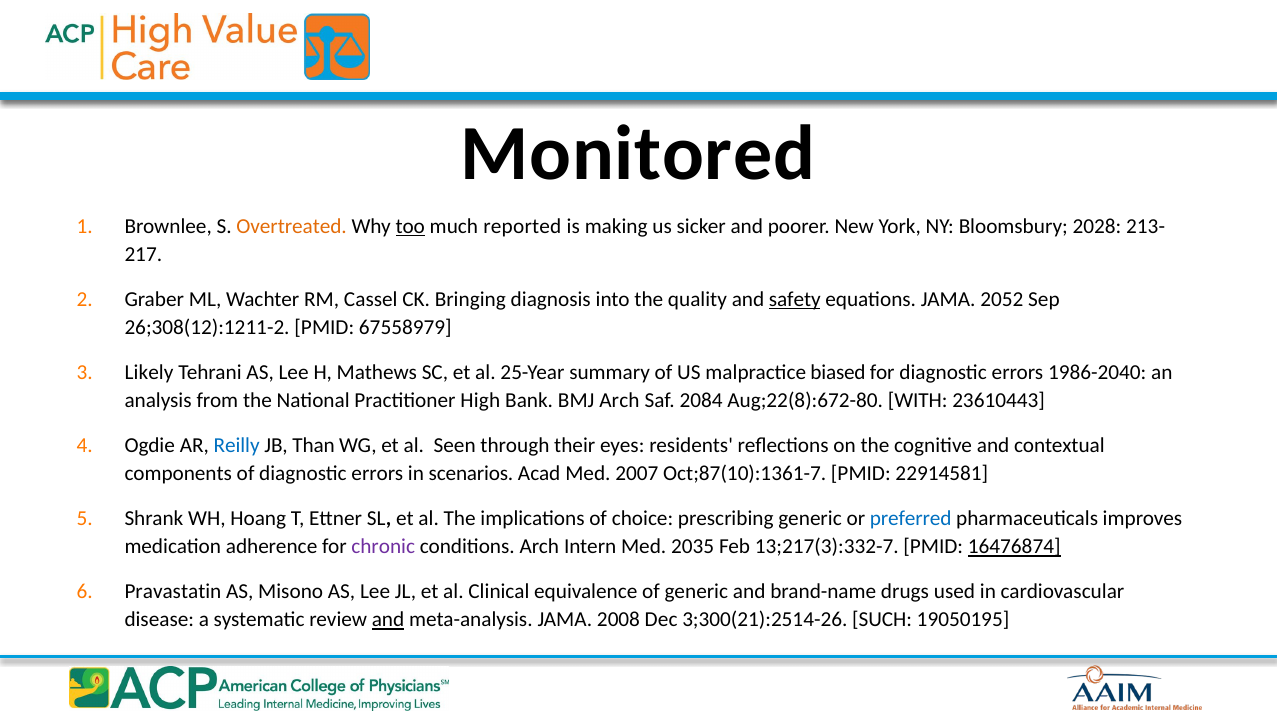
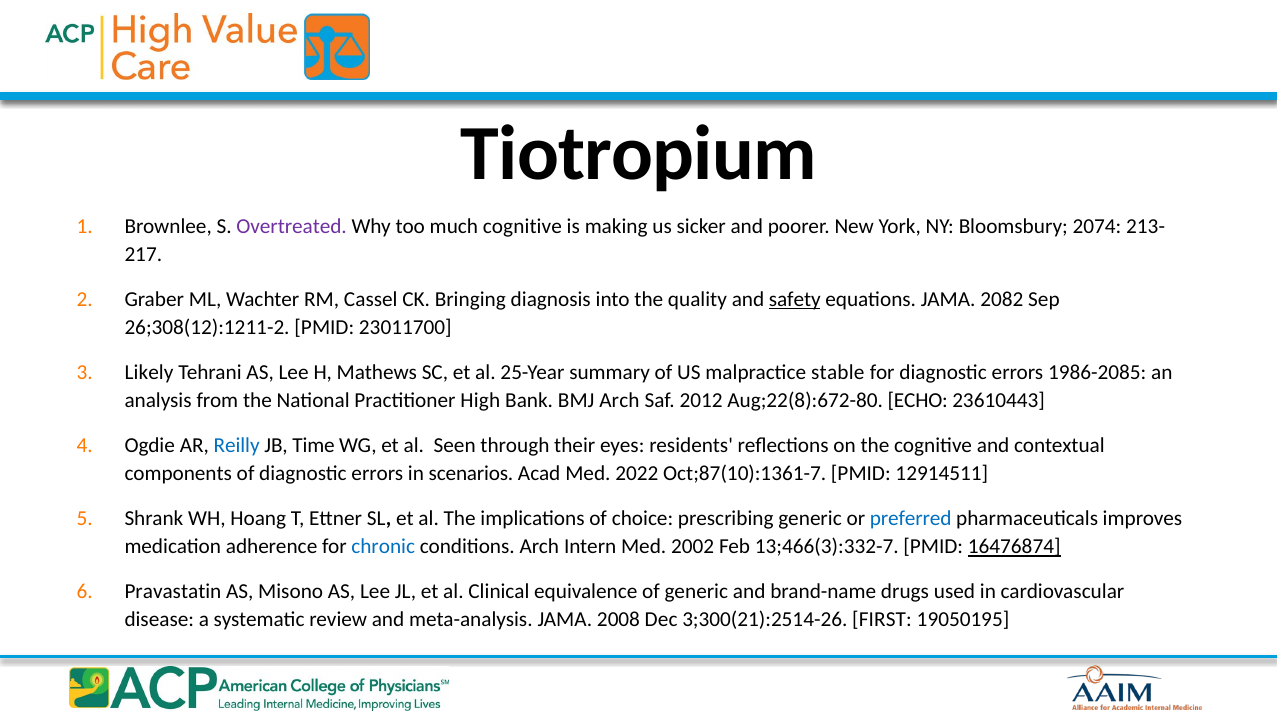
Monitored: Monitored -> Tiotropium (639, 154)
Overtreated colour: orange -> purple (292, 226)
too underline: present -> none (410, 226)
much reported: reported -> cognitive (522, 226)
2028: 2028 -> 2074 (1097, 226)
2052: 2052 -> 2082 (1002, 300)
67558979: 67558979 -> 23011700 (405, 328)
biased: biased -> stable (838, 373)
1986-2040: 1986-2040 -> 1986-2085 (1097, 373)
2084: 2084 -> 2012 (701, 401)
WITH: WITH -> ECHO (918, 401)
Than: Than -> Time (314, 446)
2007: 2007 -> 2022 (637, 474)
22914581: 22914581 -> 12914511 (942, 474)
chronic colour: purple -> blue (383, 547)
2035: 2035 -> 2002 (693, 547)
13;217(3):332-7: 13;217(3):332-7 -> 13;466(3):332-7 (827, 547)
and underline: present -> none (388, 620)
SUCH: SUCH -> FIRST (882, 620)
